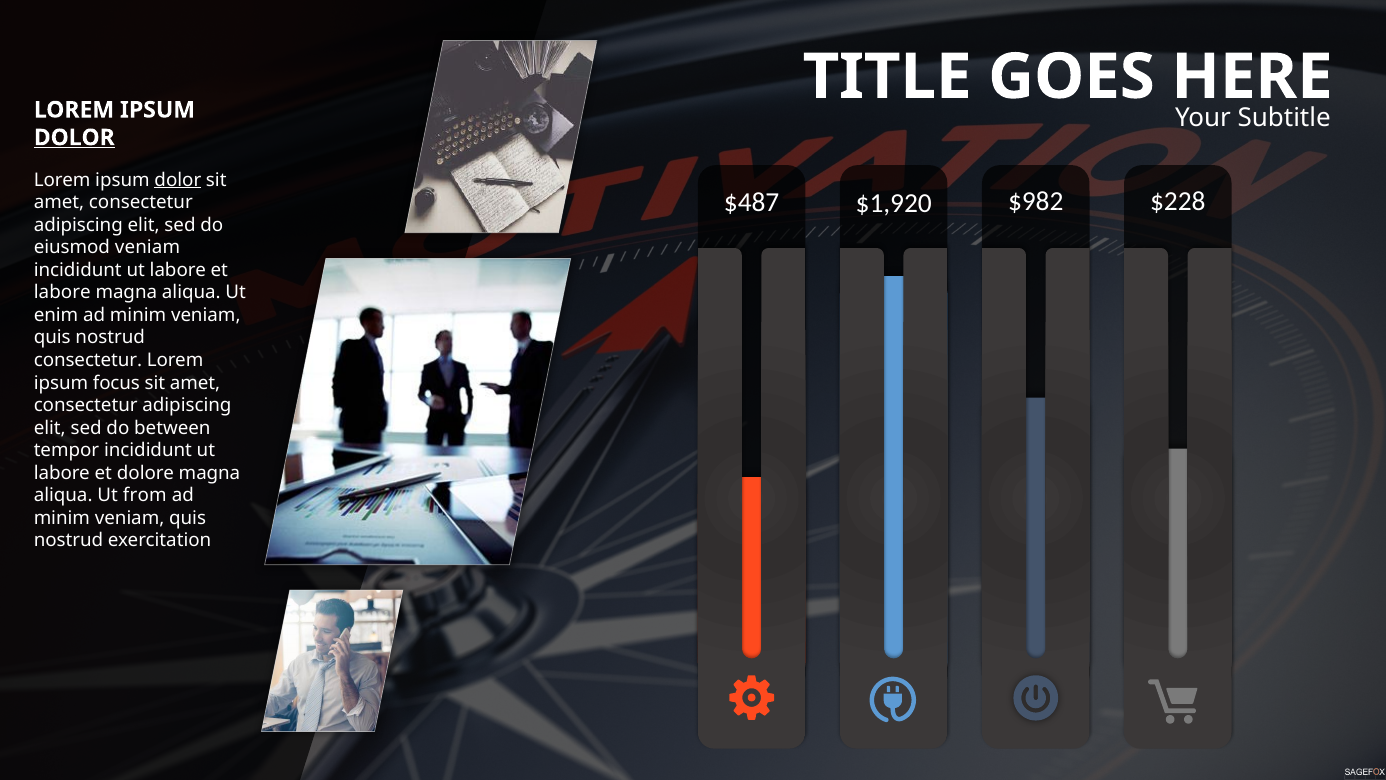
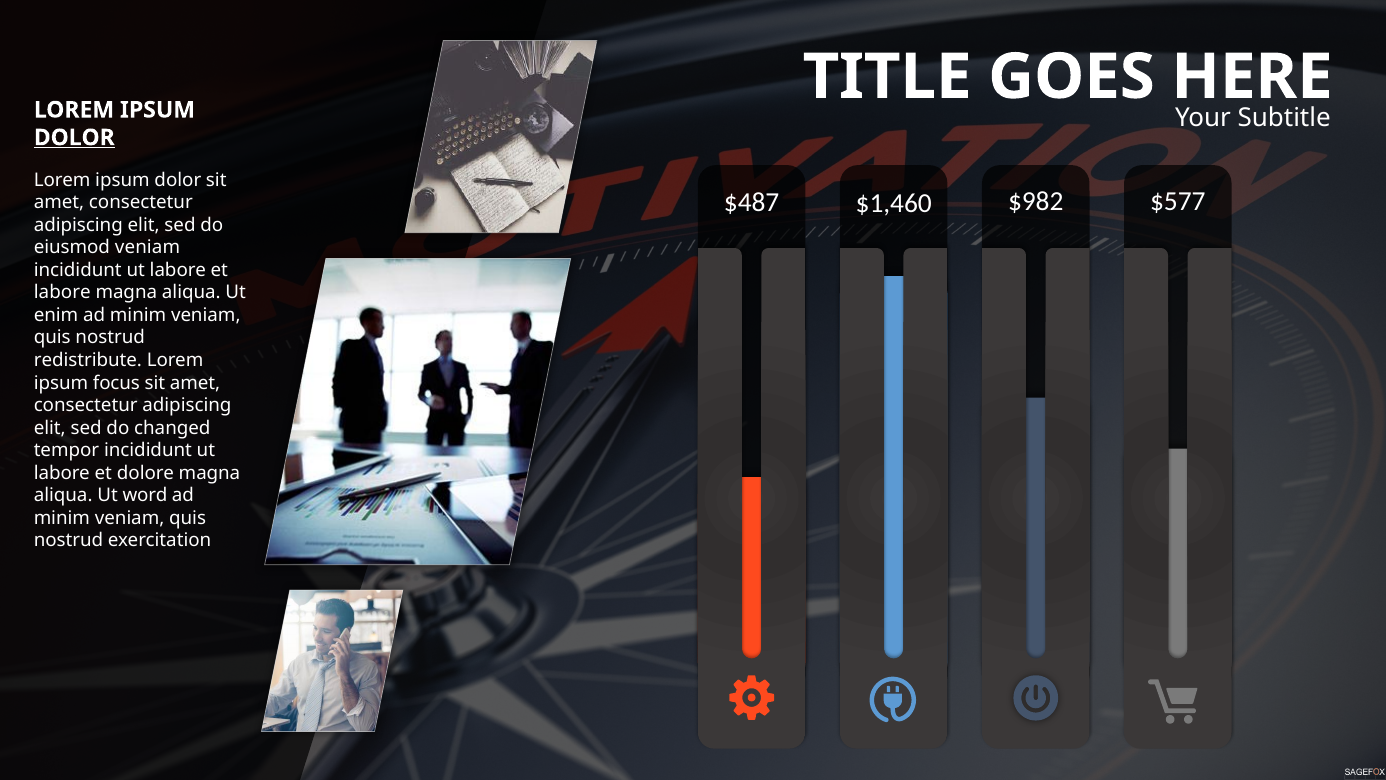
dolor underline: present -> none (178, 180)
$1,920: $1,920 -> $1,460 (894, 204)
$228: $228 -> $577 (1178, 201)
consectetur: consectetur -> redistribute (88, 360)
between: between -> changed (172, 428)
from: from -> word (145, 495)
